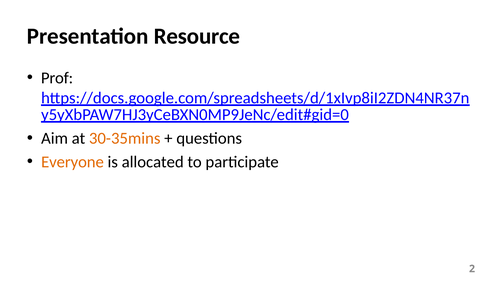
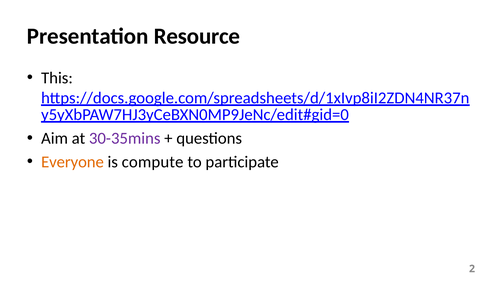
Prof: Prof -> This (57, 78)
30-35mins colour: orange -> purple (125, 139)
allocated: allocated -> compute (153, 162)
